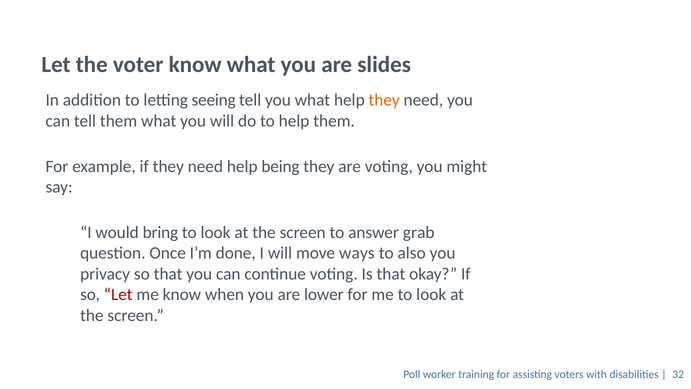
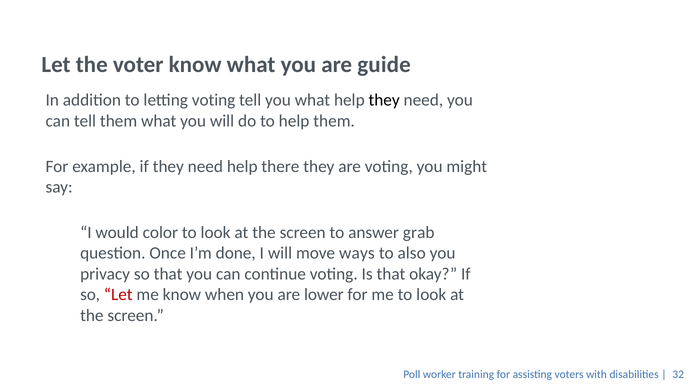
slides: slides -> guide (384, 65)
letting seeing: seeing -> voting (214, 100)
they colour: orange -> black (384, 100)
being: being -> there (280, 166)
bring: bring -> color (160, 232)
